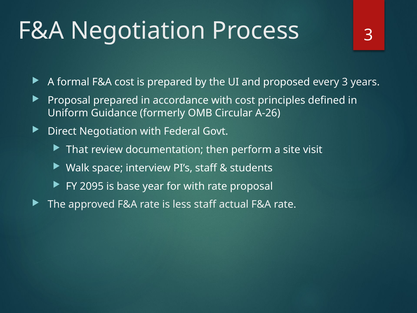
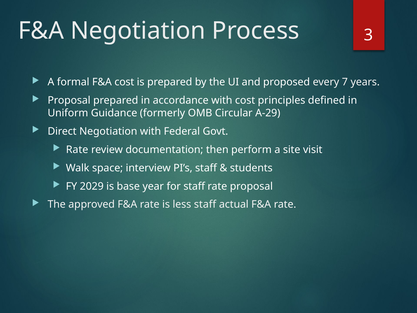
every 3: 3 -> 7 (345, 82)
A-26: A-26 -> A-29 (268, 113)
That: That -> Rate (77, 149)
2095: 2095 -> 2029 (92, 186)
for with: with -> staff (194, 186)
